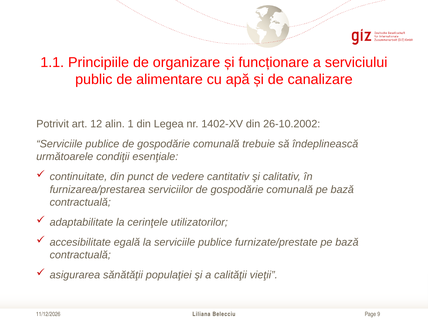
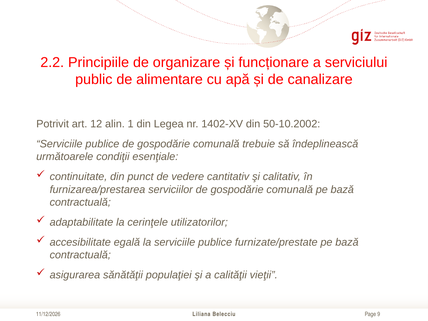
1.1: 1.1 -> 2.2 (52, 62)
26-10.2002: 26-10.2002 -> 50-10.2002 (292, 124)
